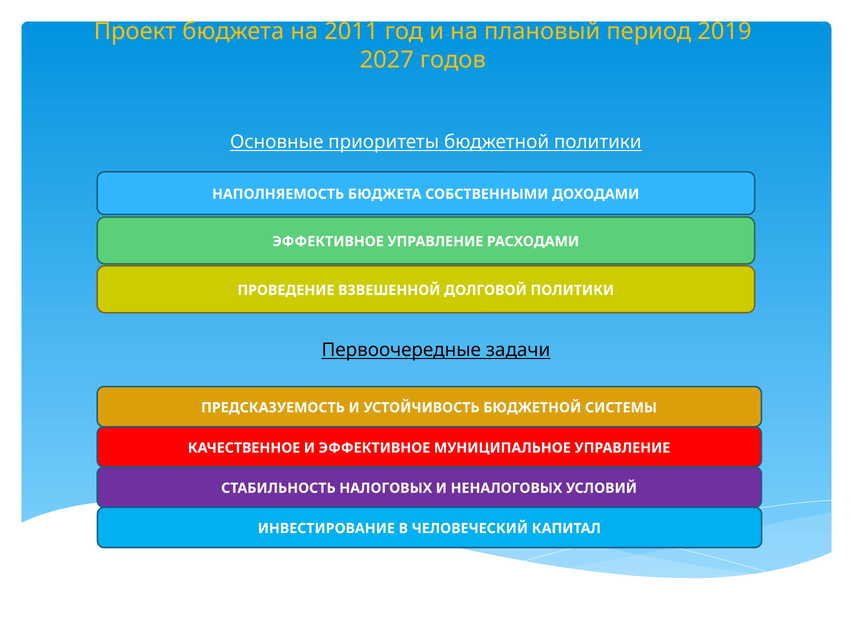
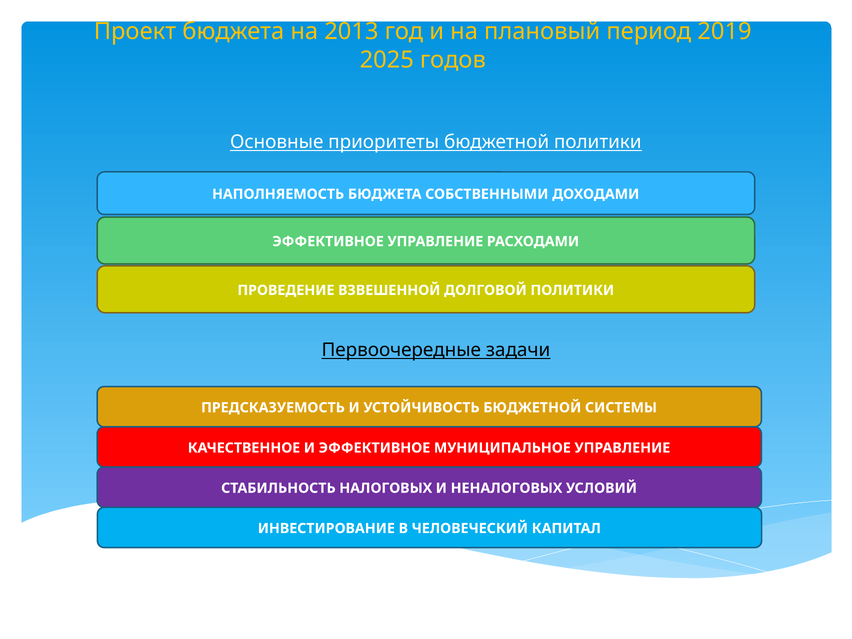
2011: 2011 -> 2013 (351, 32)
2027: 2027 -> 2025 (387, 60)
